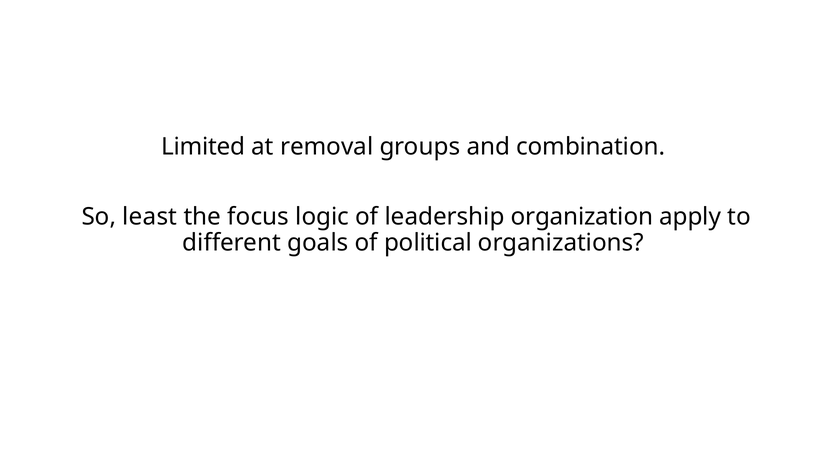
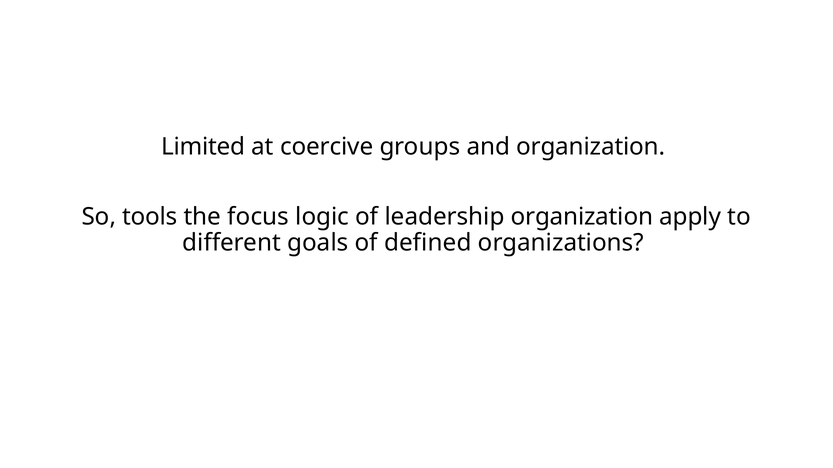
removal: removal -> coercive (327, 147)
and combination: combination -> organization (591, 147)
least: least -> tools (150, 217)
political: political -> defined (428, 243)
